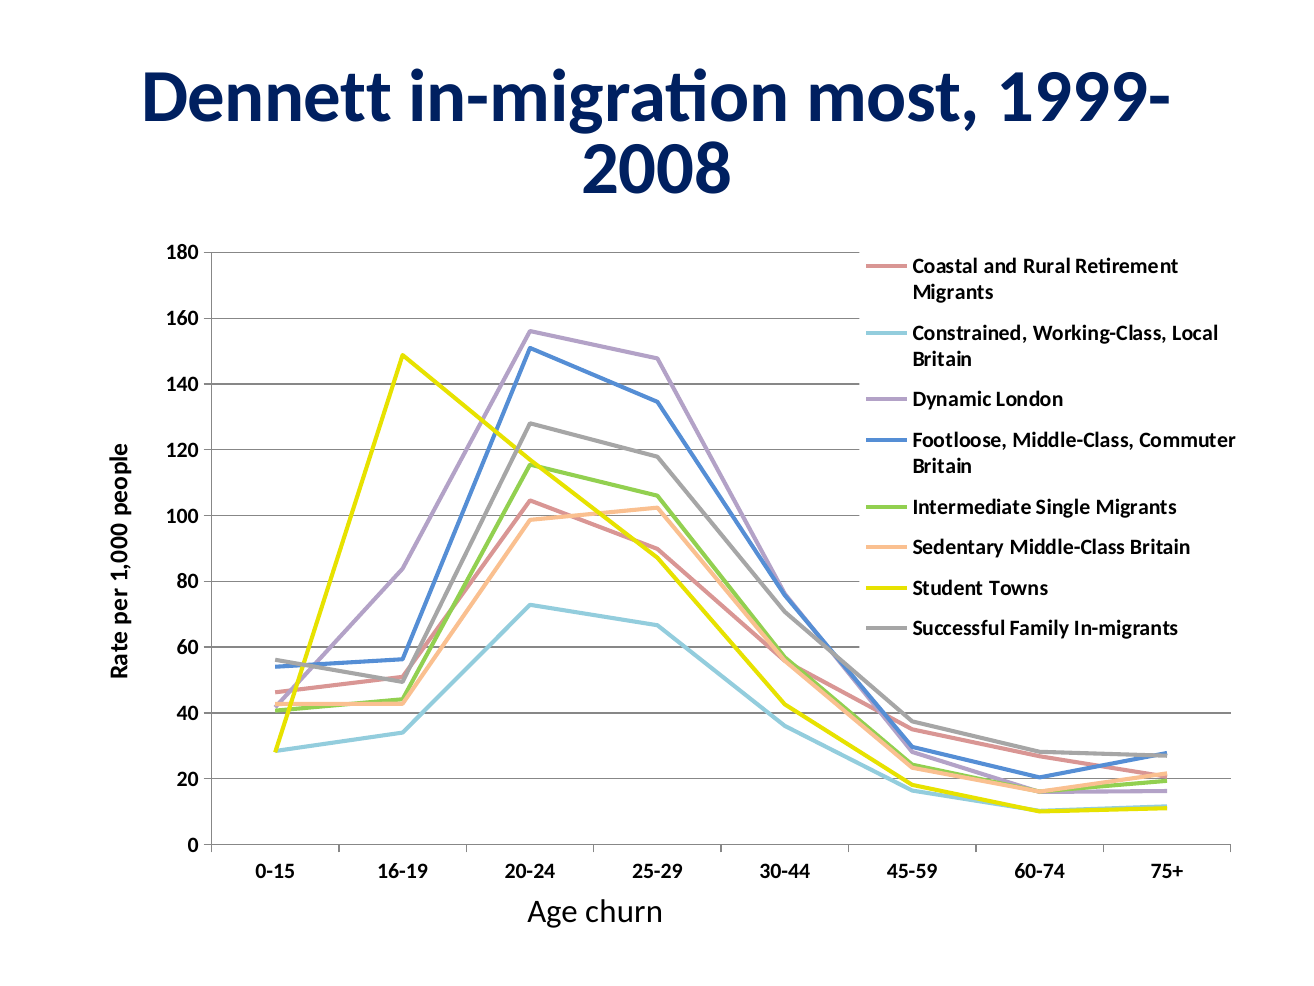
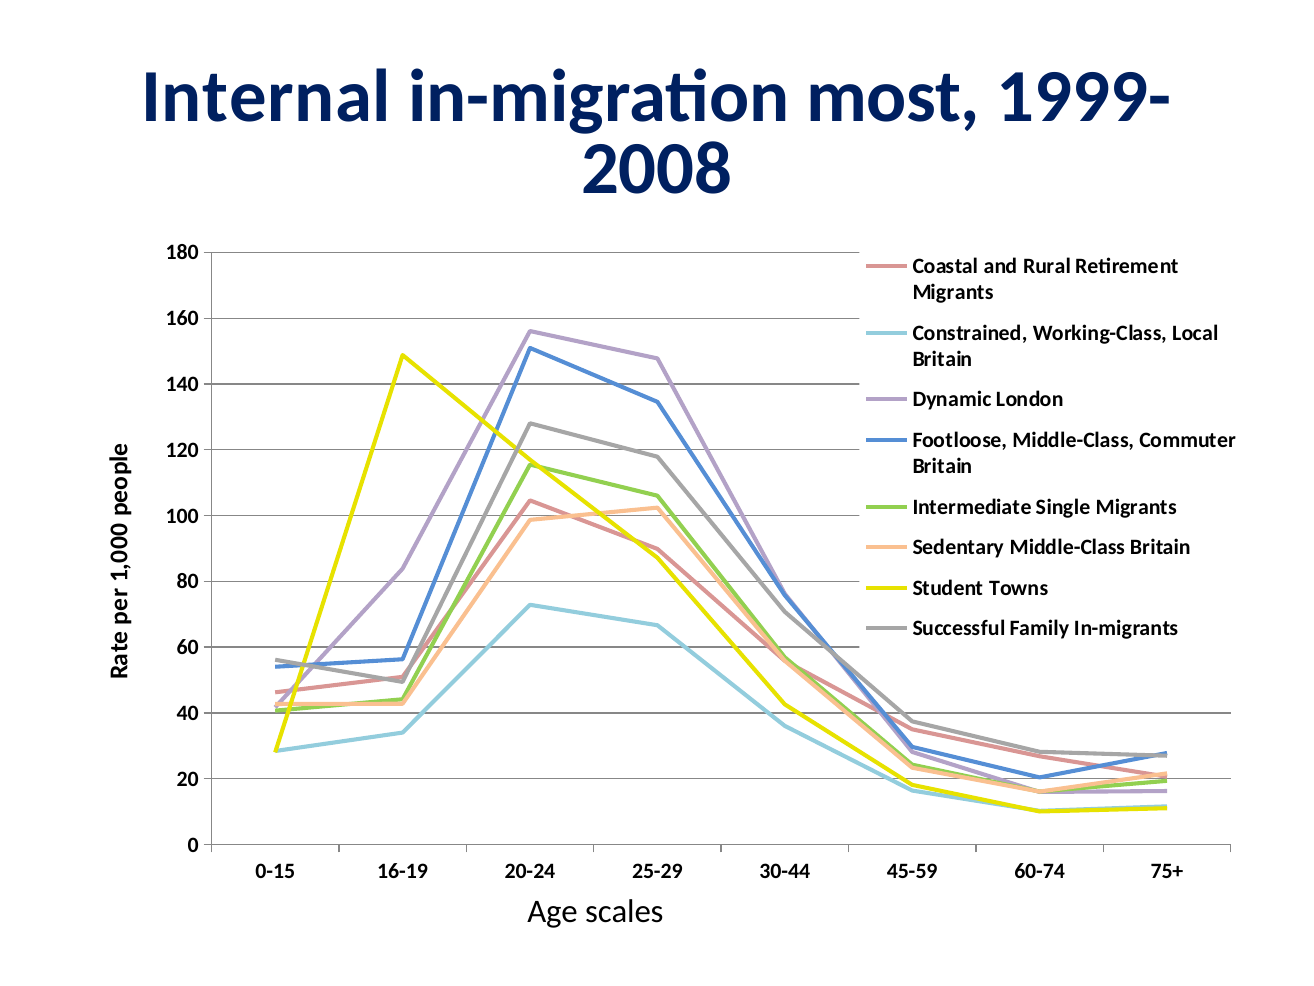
Dennett: Dennett -> Internal (266, 97)
churn: churn -> scales (624, 911)
